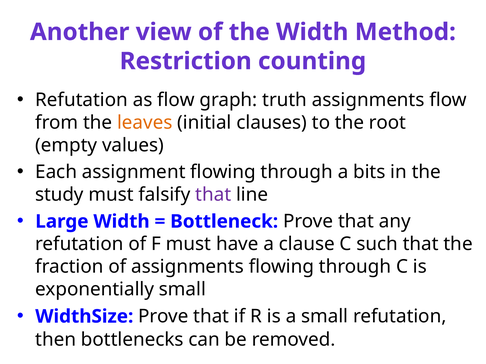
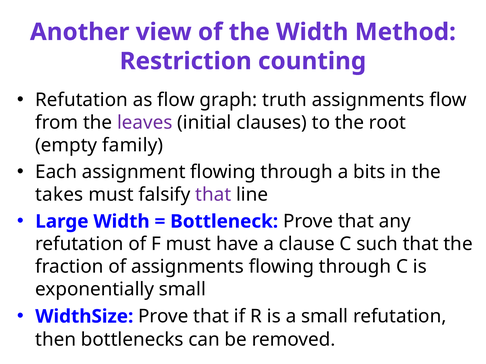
leaves colour: orange -> purple (145, 123)
values: values -> family (133, 146)
study: study -> takes (59, 195)
